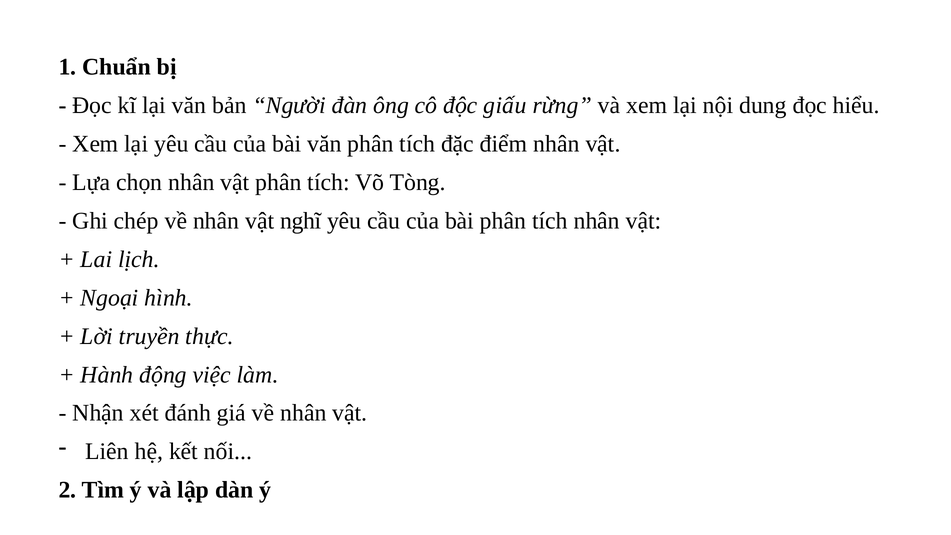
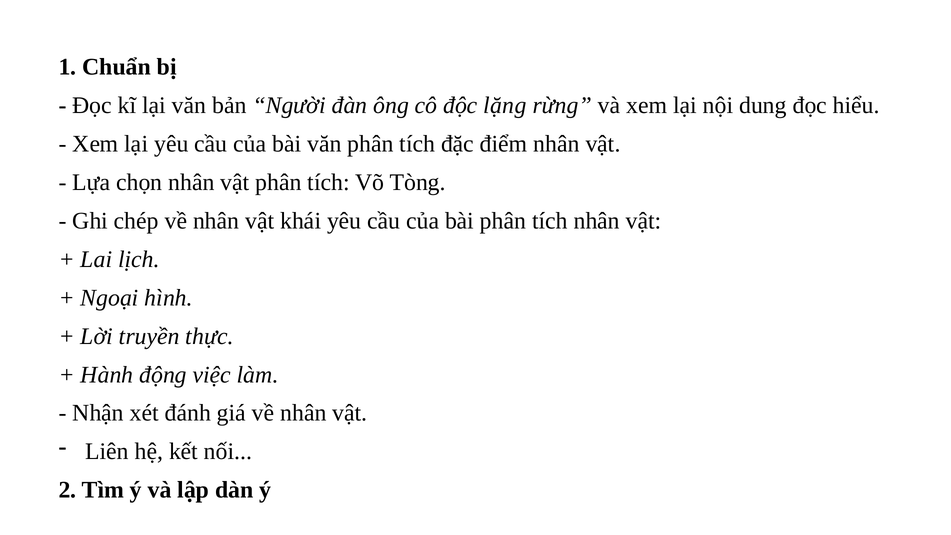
giấu: giấu -> lặng (505, 106)
nghĩ: nghĩ -> khái (301, 221)
